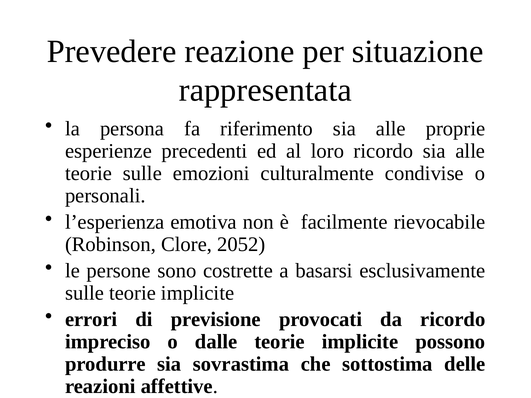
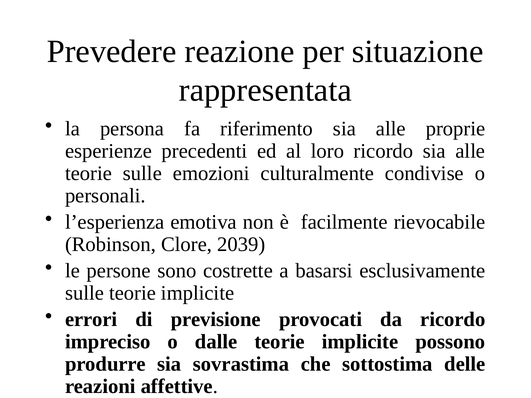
2052: 2052 -> 2039 (241, 244)
